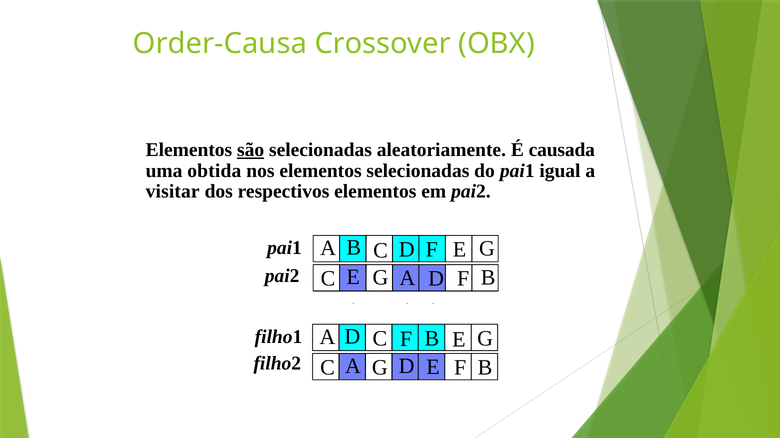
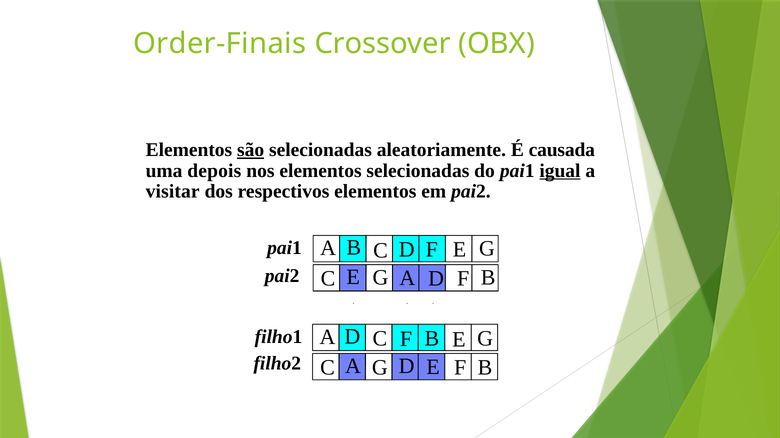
Order-Causa: Order-Causa -> Order-Finais (220, 44)
obtida: obtida -> depois (214, 171)
igual underline: none -> present (560, 171)
